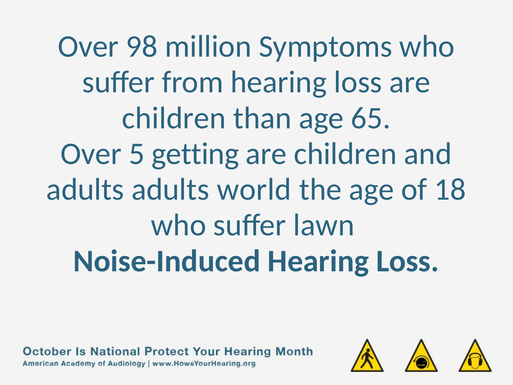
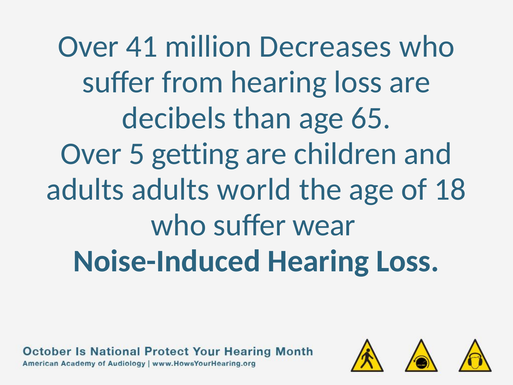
98: 98 -> 41 (142, 46)
Symptoms: Symptoms -> Decreases (325, 46)
children: children -> decibels (174, 118)
lawn: lawn -> wear (324, 225)
